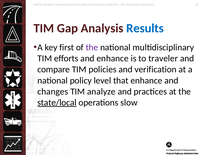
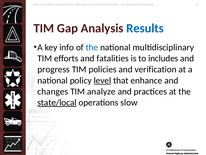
first: first -> info (67, 47)
the colour: purple -> blue (92, 47)
and enhance: enhance -> fatalities (113, 58)
traveler: traveler -> includes (163, 58)
compare: compare -> progress (54, 69)
level underline: none -> present (102, 80)
